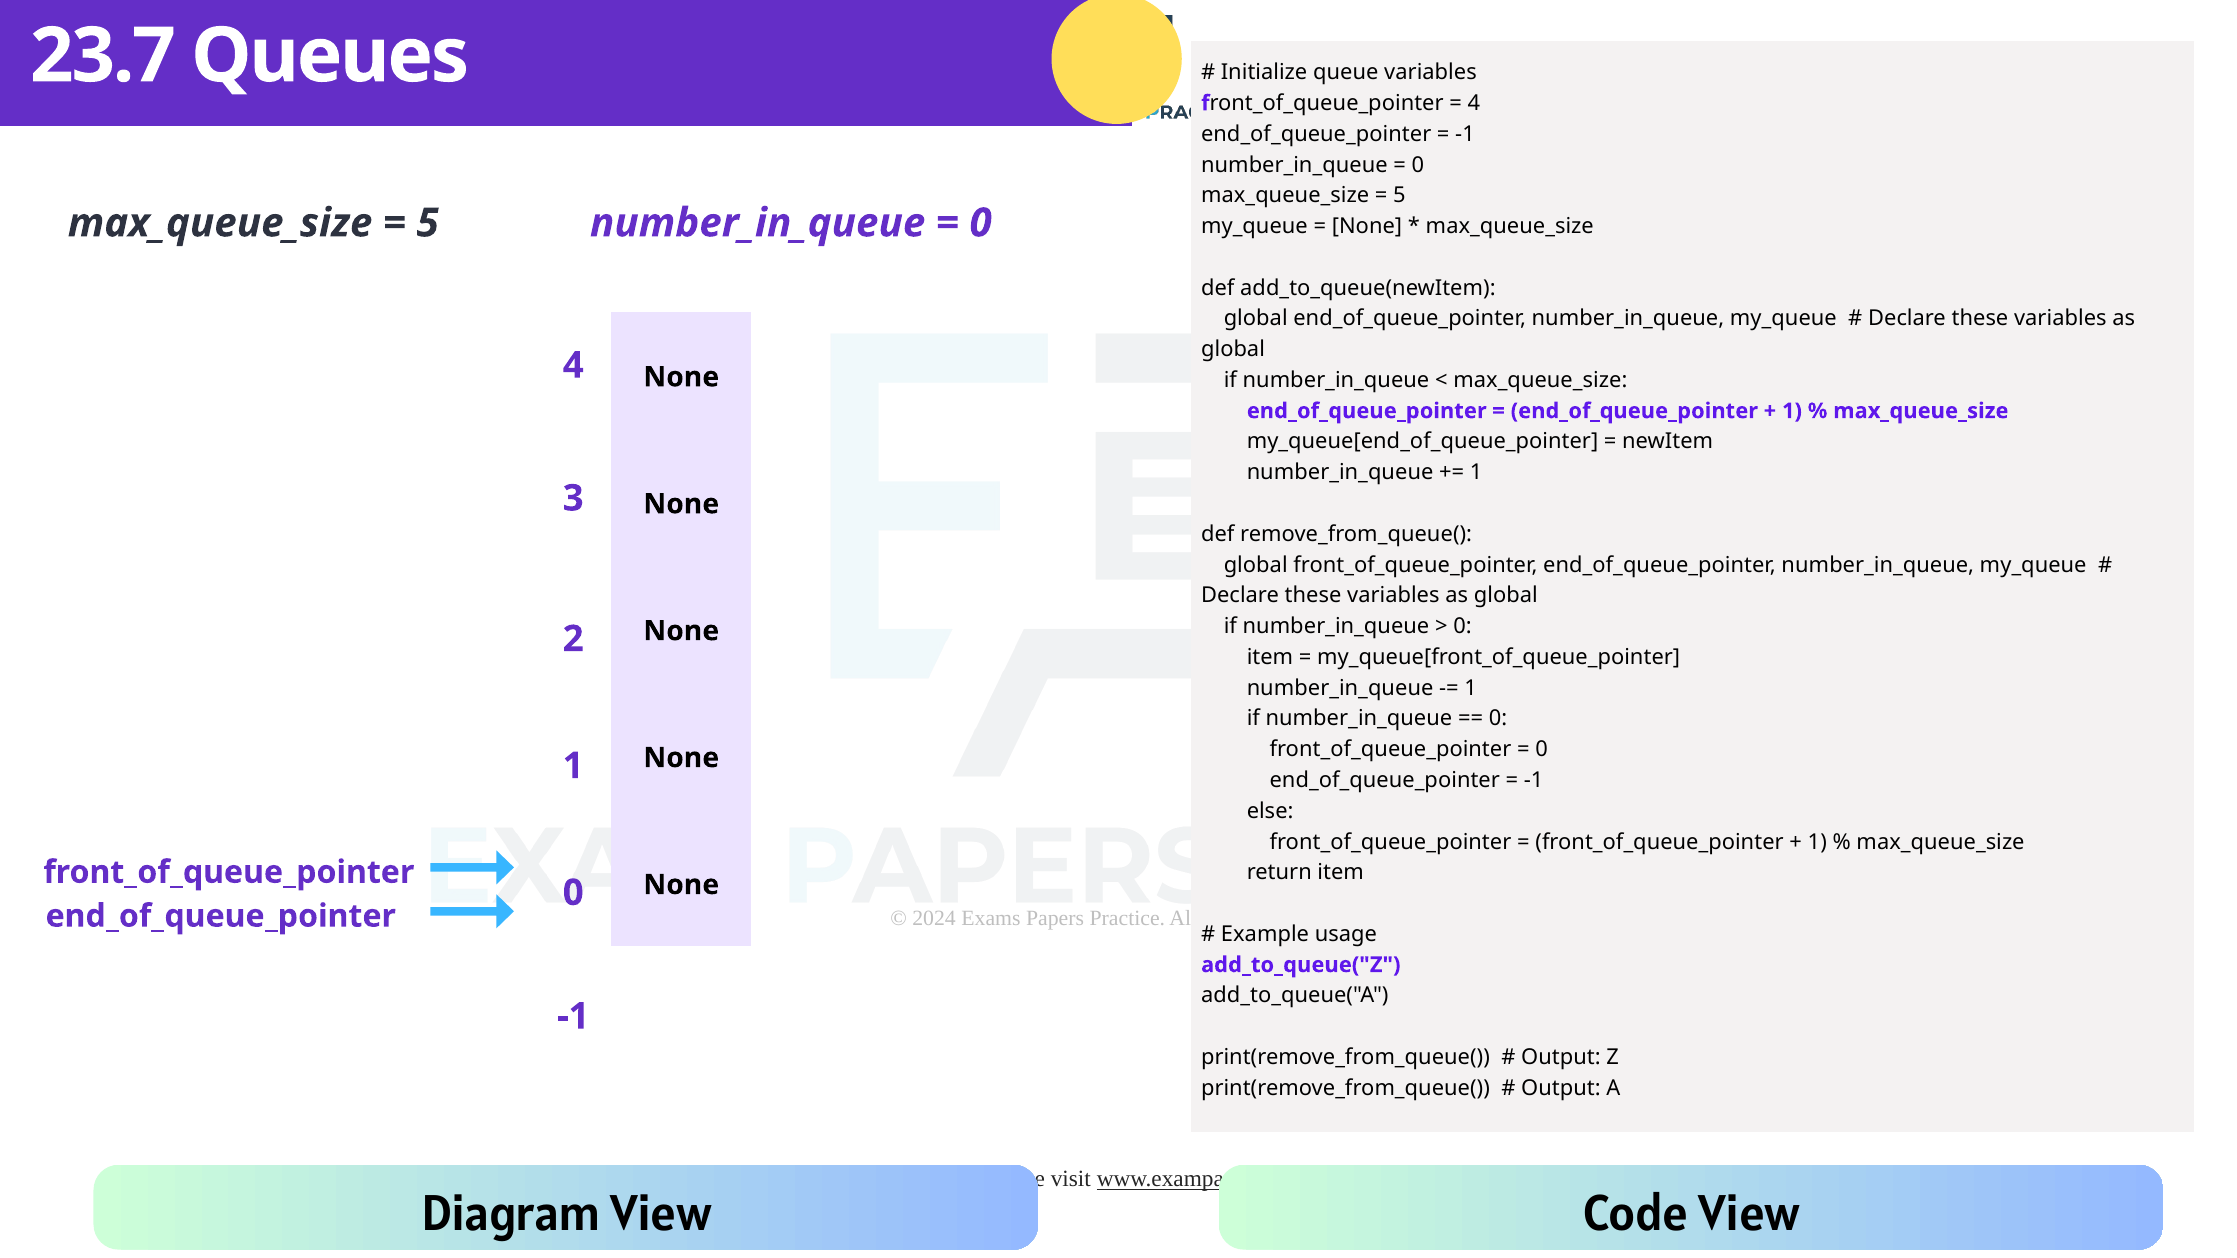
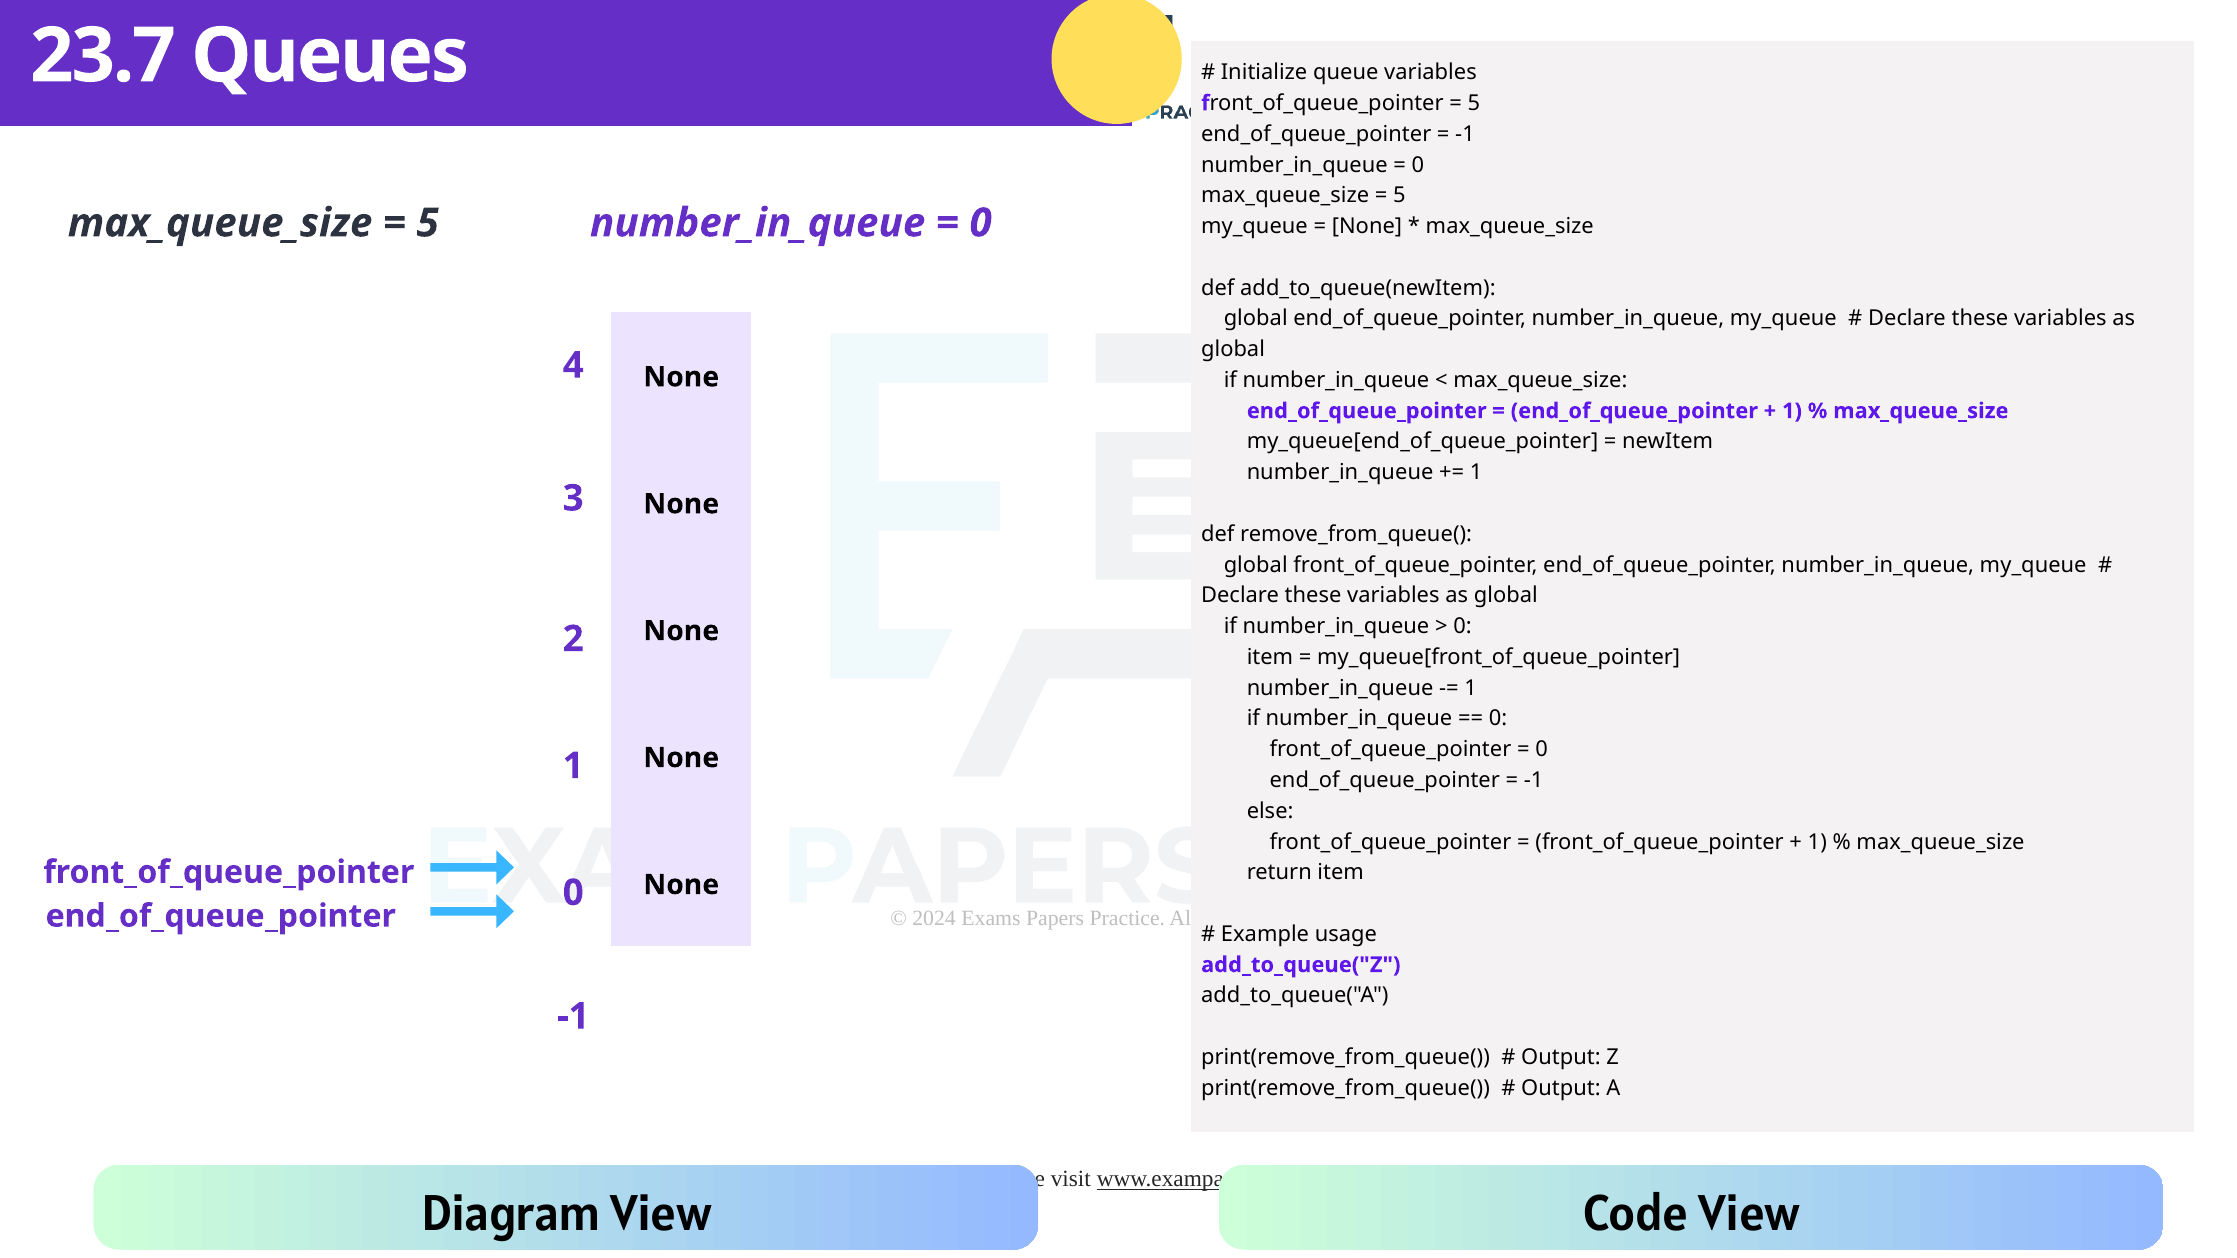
4: 4 -> 5 (1474, 103)
